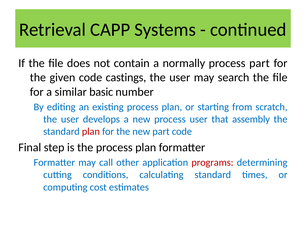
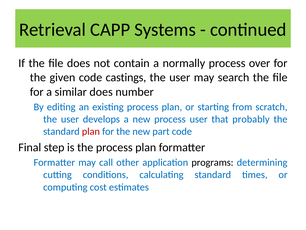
process part: part -> over (260, 63)
similar basic: basic -> does (101, 92)
assembly: assembly -> probably (251, 119)
programs colour: red -> black (212, 162)
